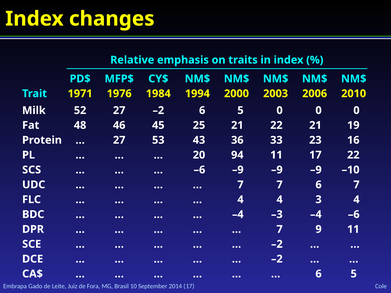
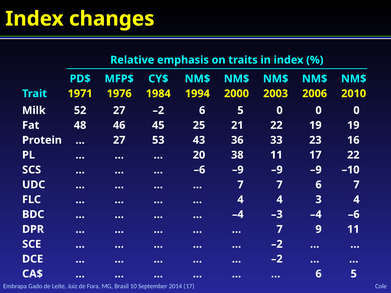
22 21: 21 -> 19 (315, 125)
94: 94 -> 38 (237, 155)
